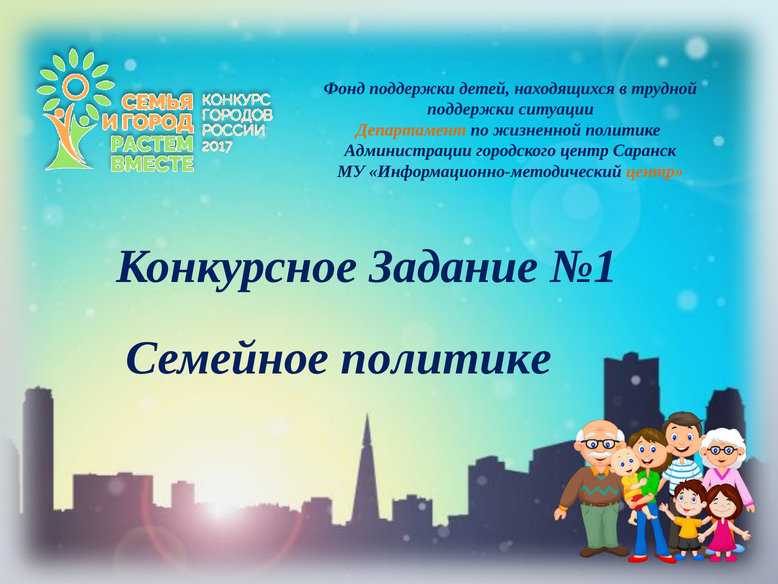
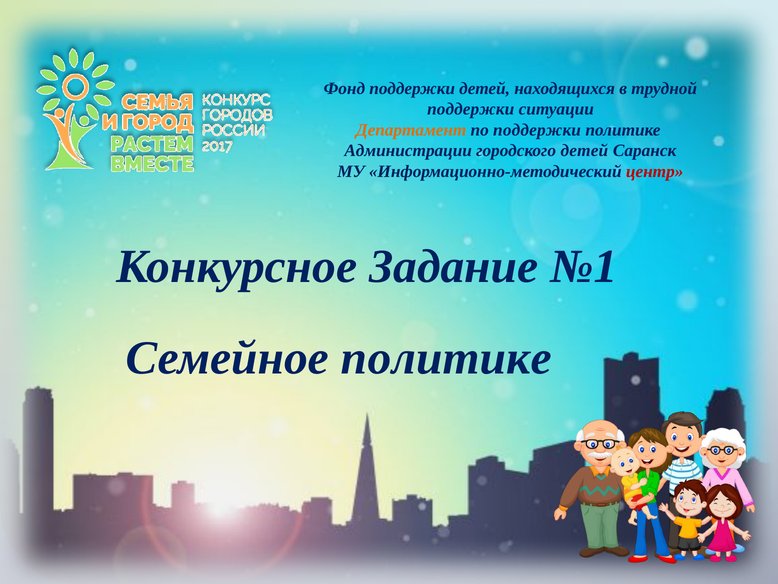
по жизненной: жизненной -> поддержки (537, 130)
городского центр: центр -> детей (584, 151)
центр colour: orange -> red (655, 171)
